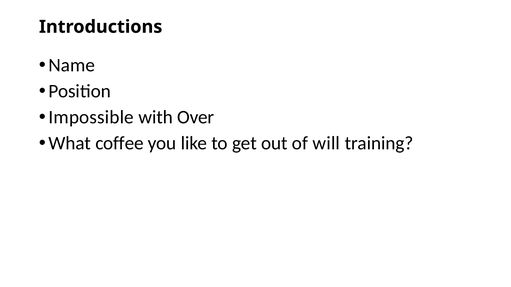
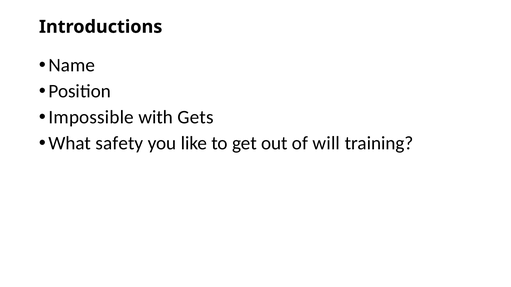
Over: Over -> Gets (196, 117)
coffee: coffee -> safety (119, 143)
